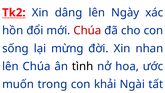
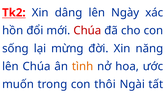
nhan: nhan -> năng (149, 48)
tình colour: black -> orange (83, 66)
khải: khải -> thôi (105, 84)
